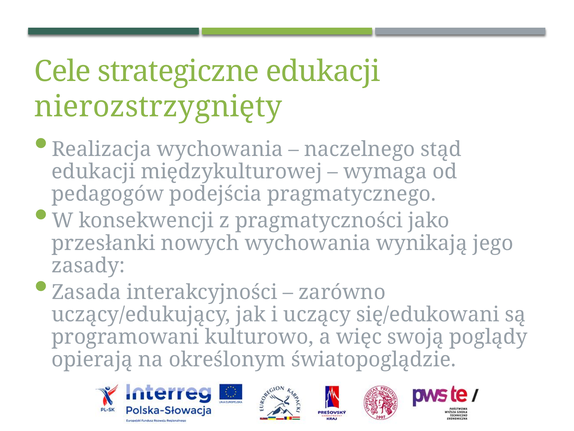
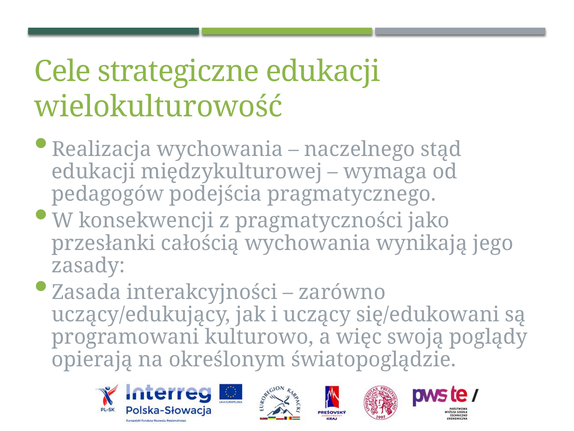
nierozstrzygnięty: nierozstrzygnięty -> wielokulturowość (158, 107)
nowych: nowych -> całością (200, 243)
